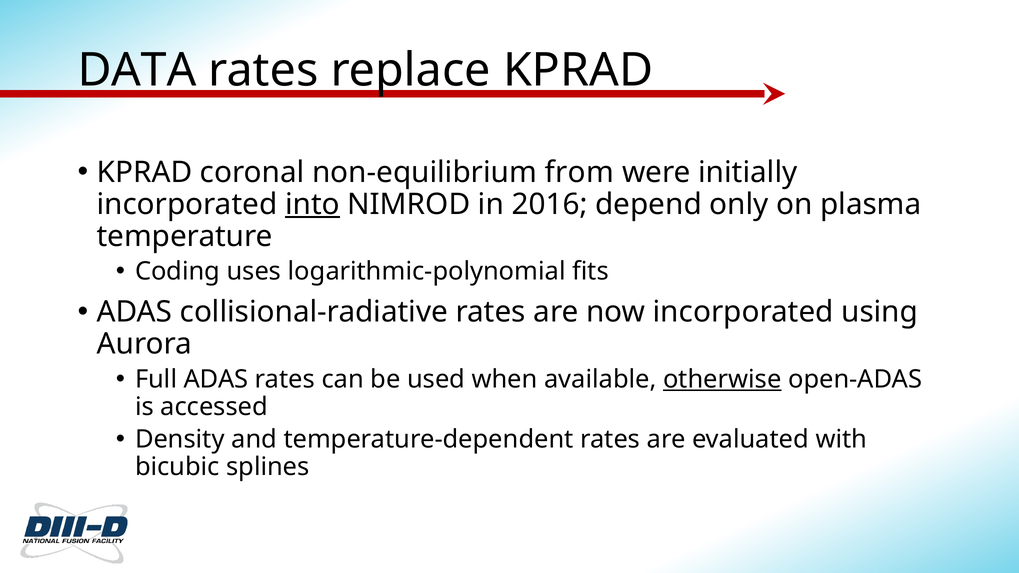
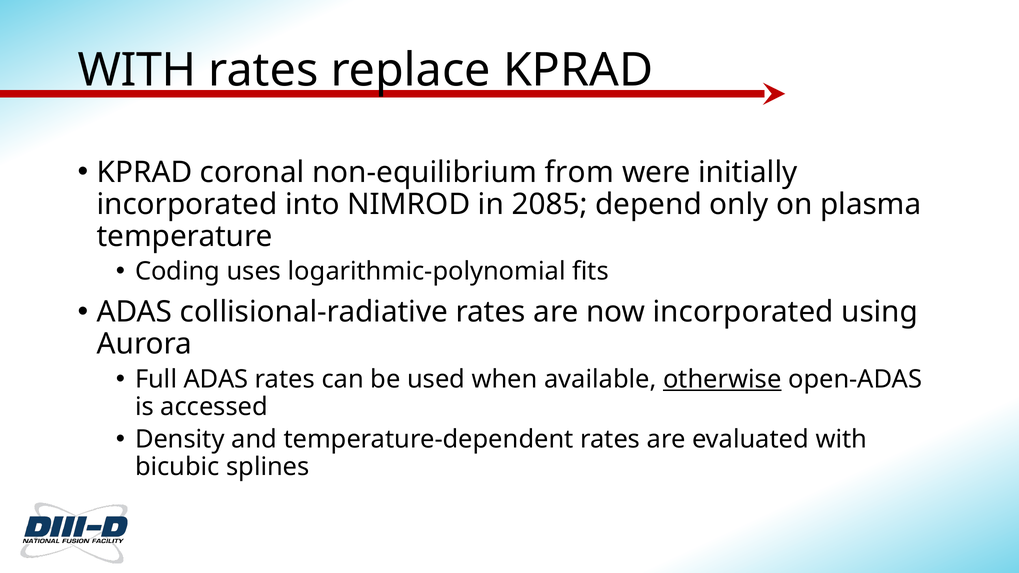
DATA: DATA -> WITH (137, 70)
into underline: present -> none (312, 204)
2016: 2016 -> 2085 (550, 204)
